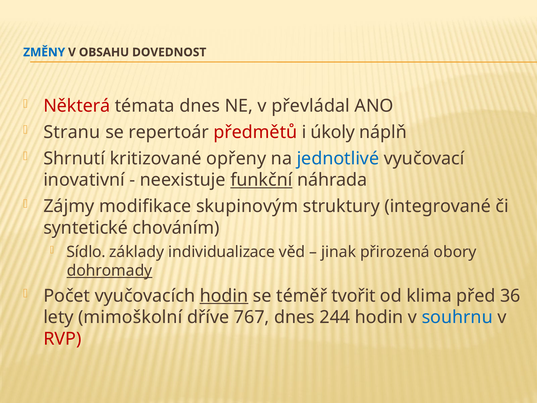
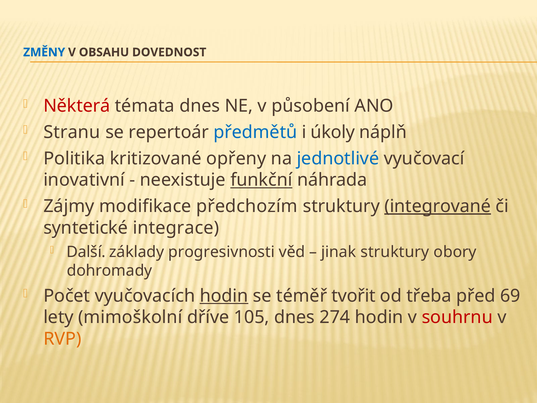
převládal: převládal -> působení (311, 106)
předmětů colour: red -> blue (255, 132)
Shrnutí: Shrnutí -> Politika (74, 158)
skupinovým: skupinovým -> předchozím (247, 206)
integrované underline: none -> present (438, 206)
chováním: chováním -> integrace (176, 228)
Sídlo: Sídlo -> Další (86, 252)
individualizace: individualizace -> progresivnosti (222, 252)
jinak přirozená: přirozená -> struktury (395, 252)
dohromady underline: present -> none (110, 271)
klima: klima -> třeba (429, 296)
36: 36 -> 69 (510, 296)
767: 767 -> 105 (252, 317)
244: 244 -> 274 (335, 317)
souhrnu colour: blue -> red (457, 317)
RVP colour: red -> orange (62, 339)
